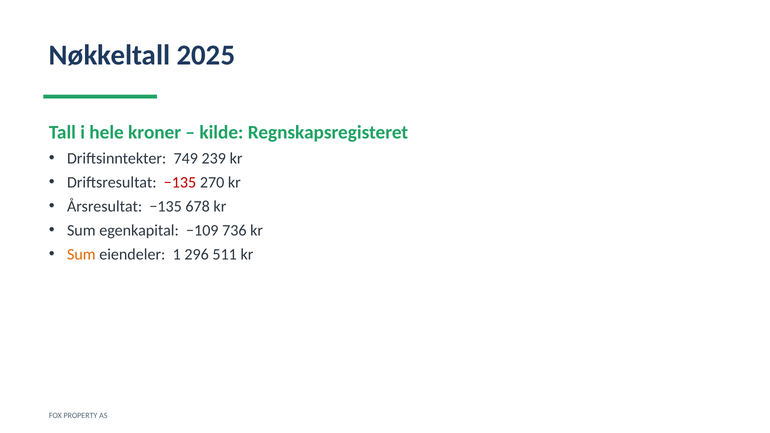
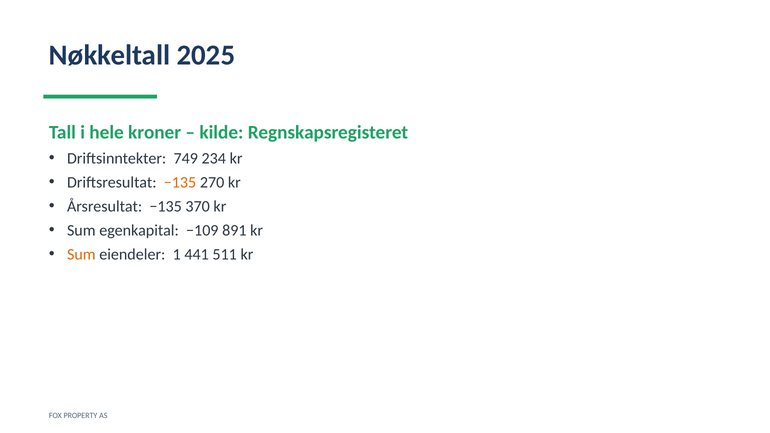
239: 239 -> 234 (214, 158)
−135 colour: red -> orange (180, 182)
678: 678 -> 370 (198, 206)
736: 736 -> 891 (234, 231)
296: 296 -> 441 (197, 255)
